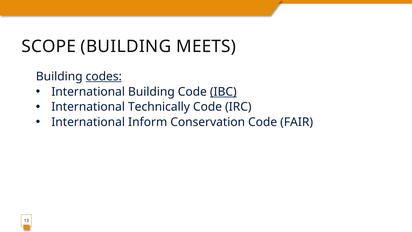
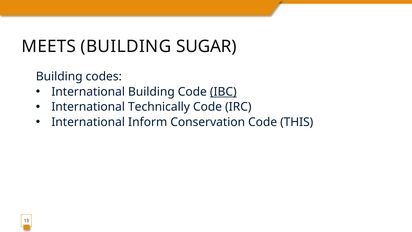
SCOPE: SCOPE -> MEETS (49, 47)
MEETS: MEETS -> SUGAR (206, 47)
codes underline: present -> none (104, 77)
FAIR: FAIR -> THIS (297, 122)
